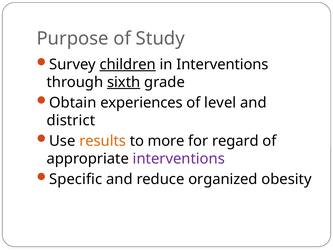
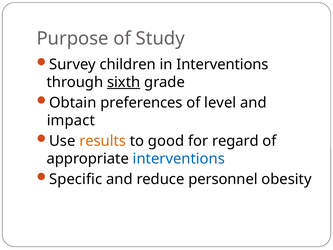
children underline: present -> none (128, 64)
experiences: experiences -> preferences (141, 103)
district: district -> impact (71, 120)
more: more -> good (166, 141)
interventions colour: purple -> blue (179, 159)
organized: organized -> personnel (223, 179)
